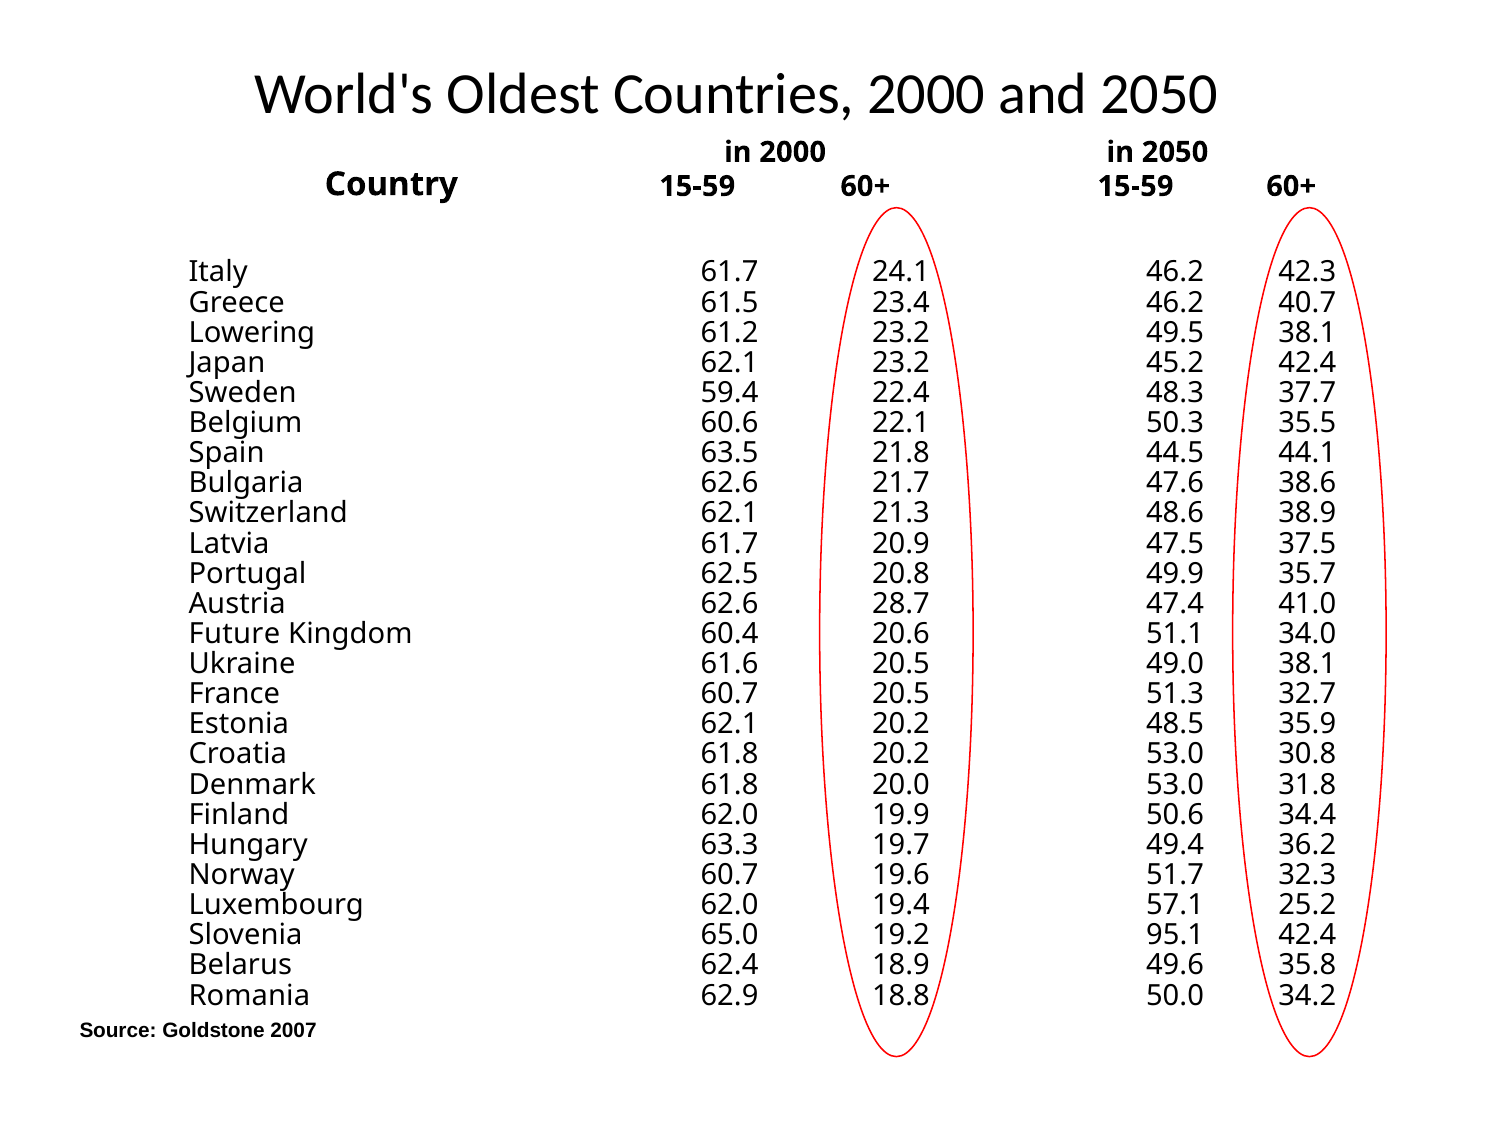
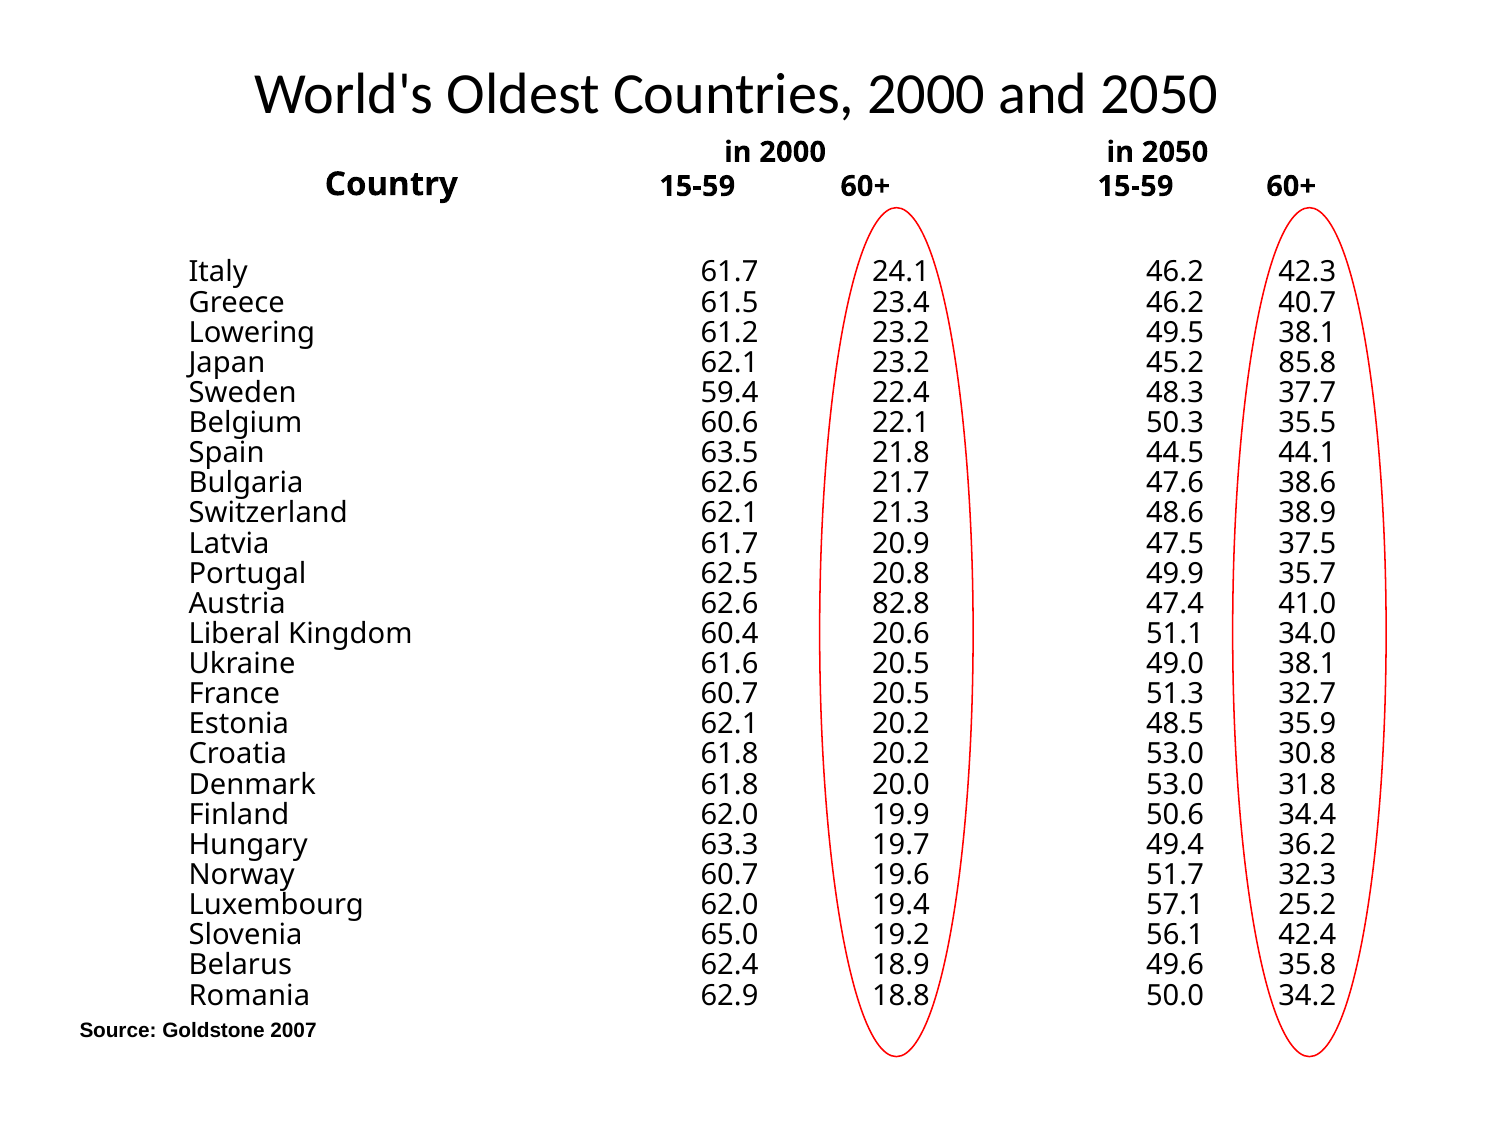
45.2 42.4: 42.4 -> 85.8 (1307, 363)
28.7: 28.7 -> 82.8 (901, 604)
Future: Future -> Liberal (235, 634)
95.1: 95.1 -> 56.1 (1175, 936)
